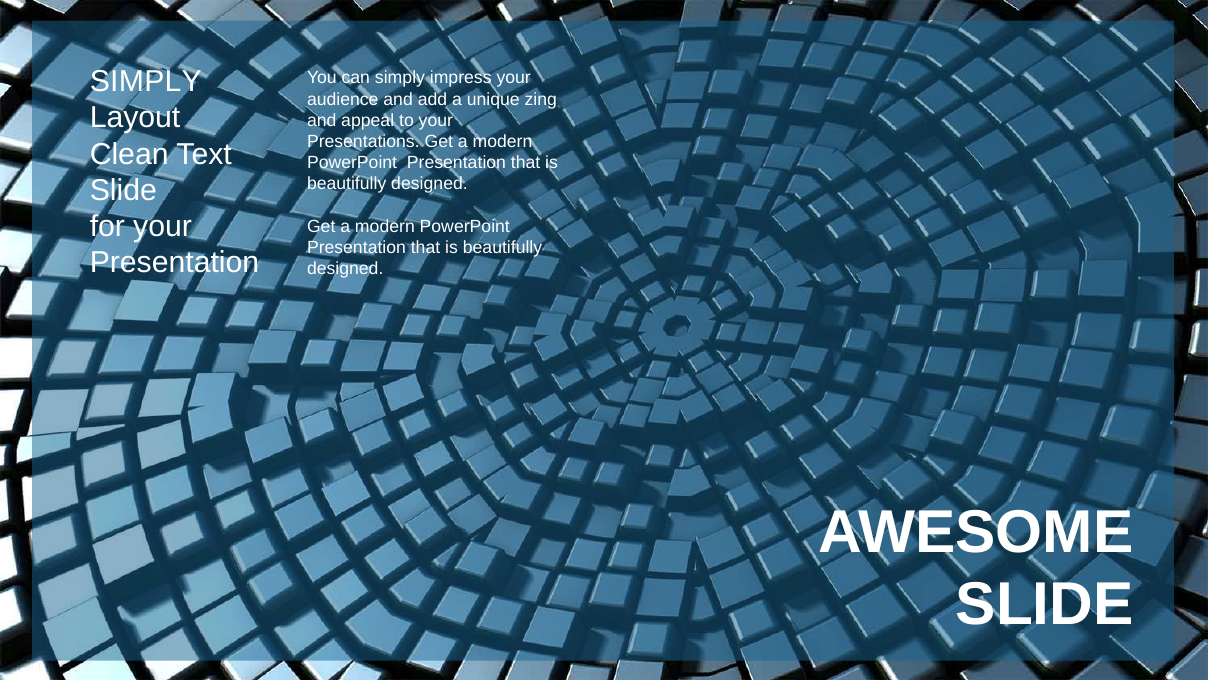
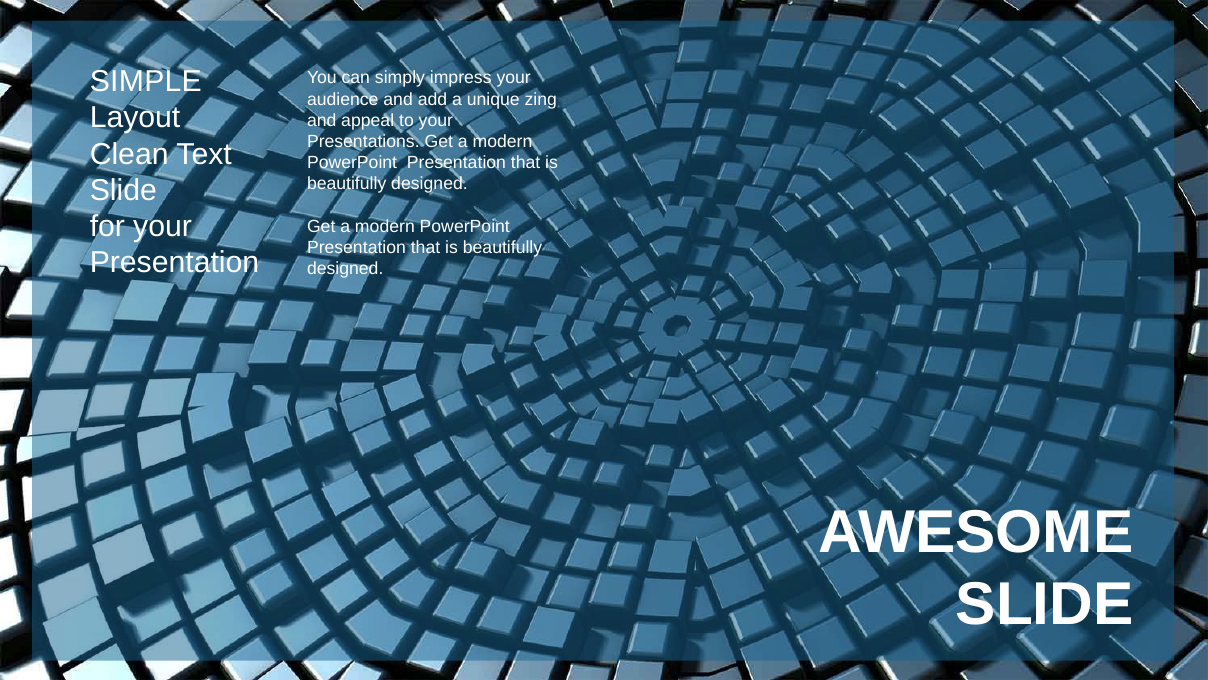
SIMPLY: SIMPLY -> SIMPLE (146, 82)
